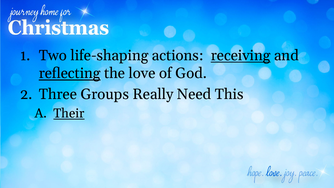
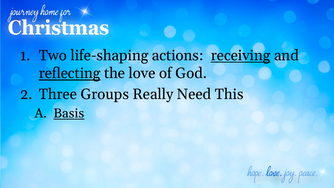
Their: Their -> Basis (69, 113)
